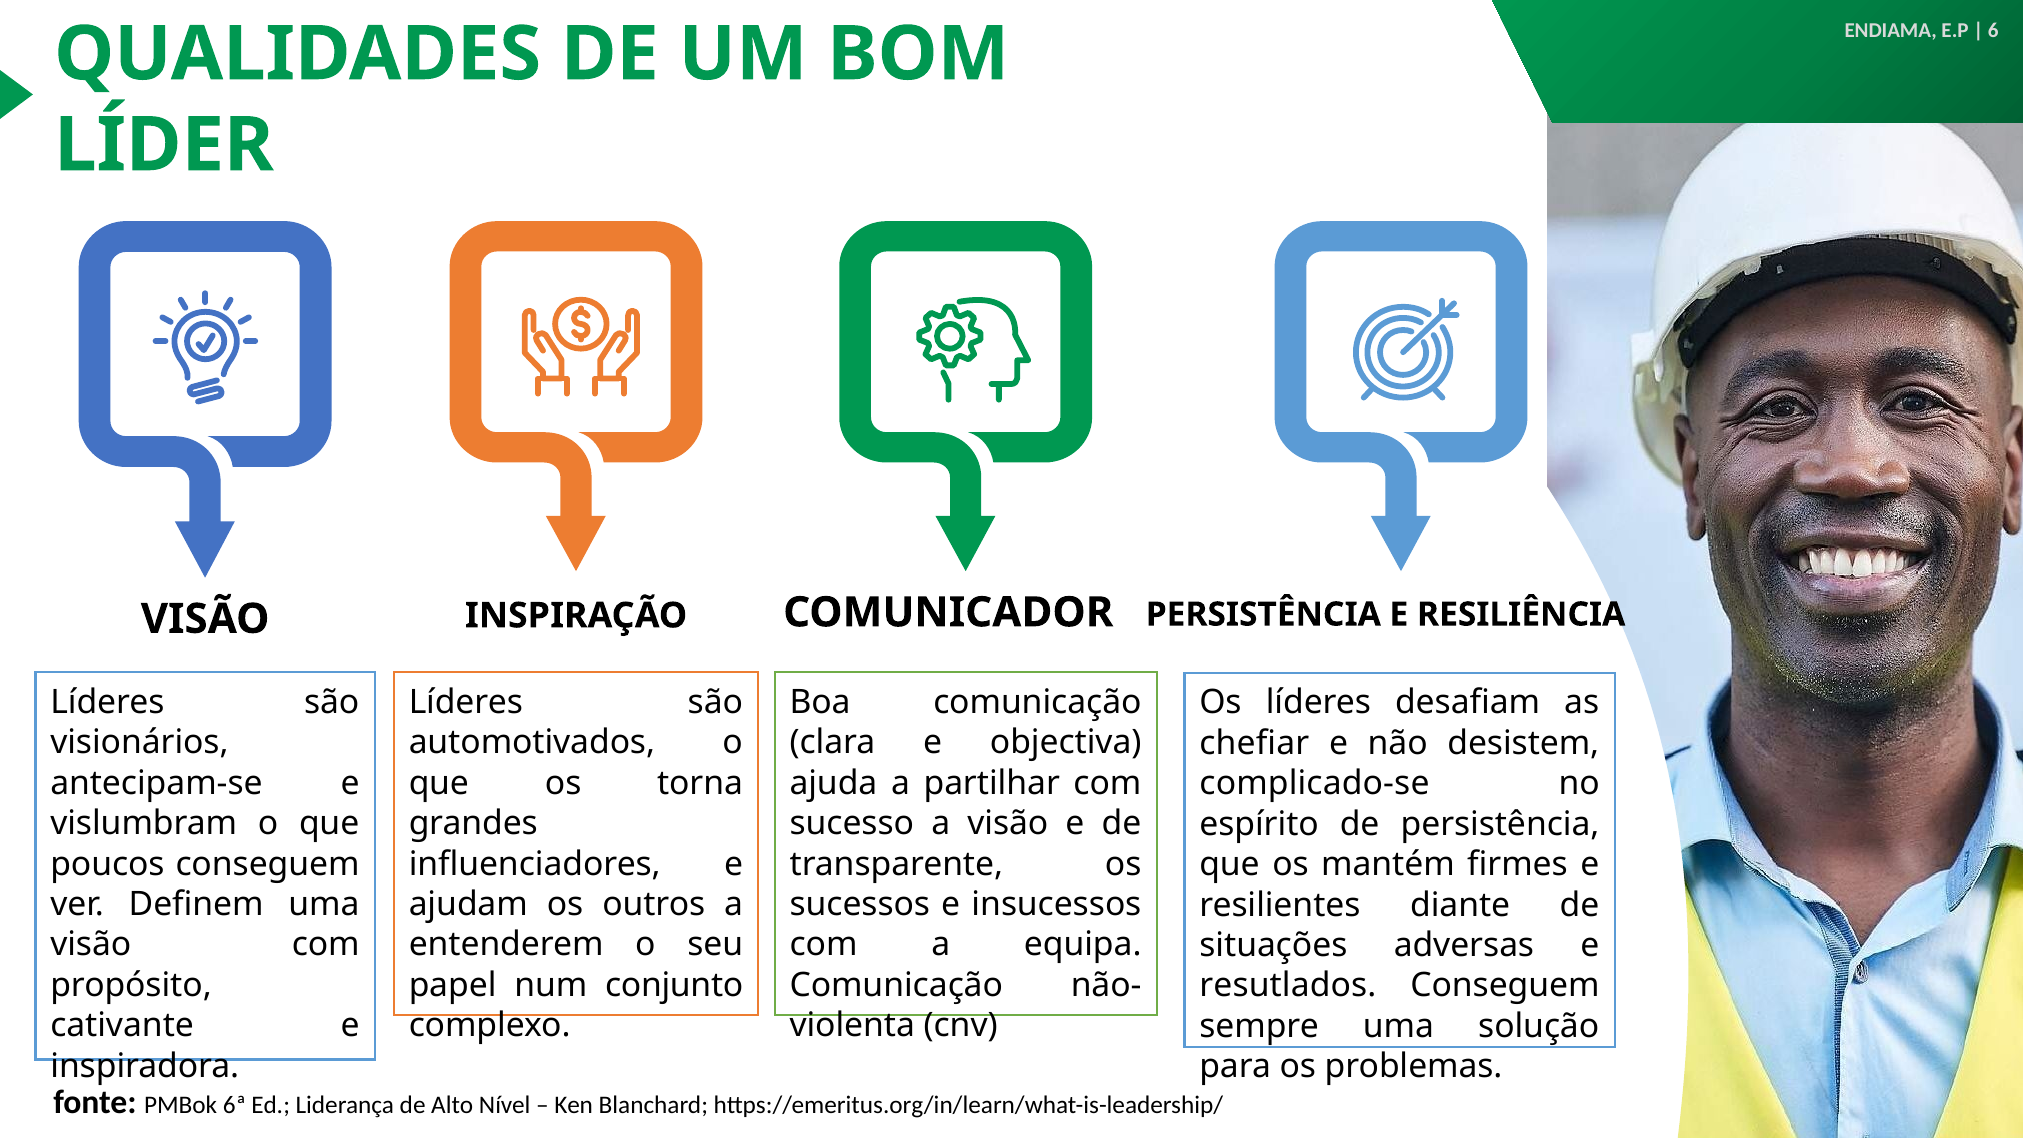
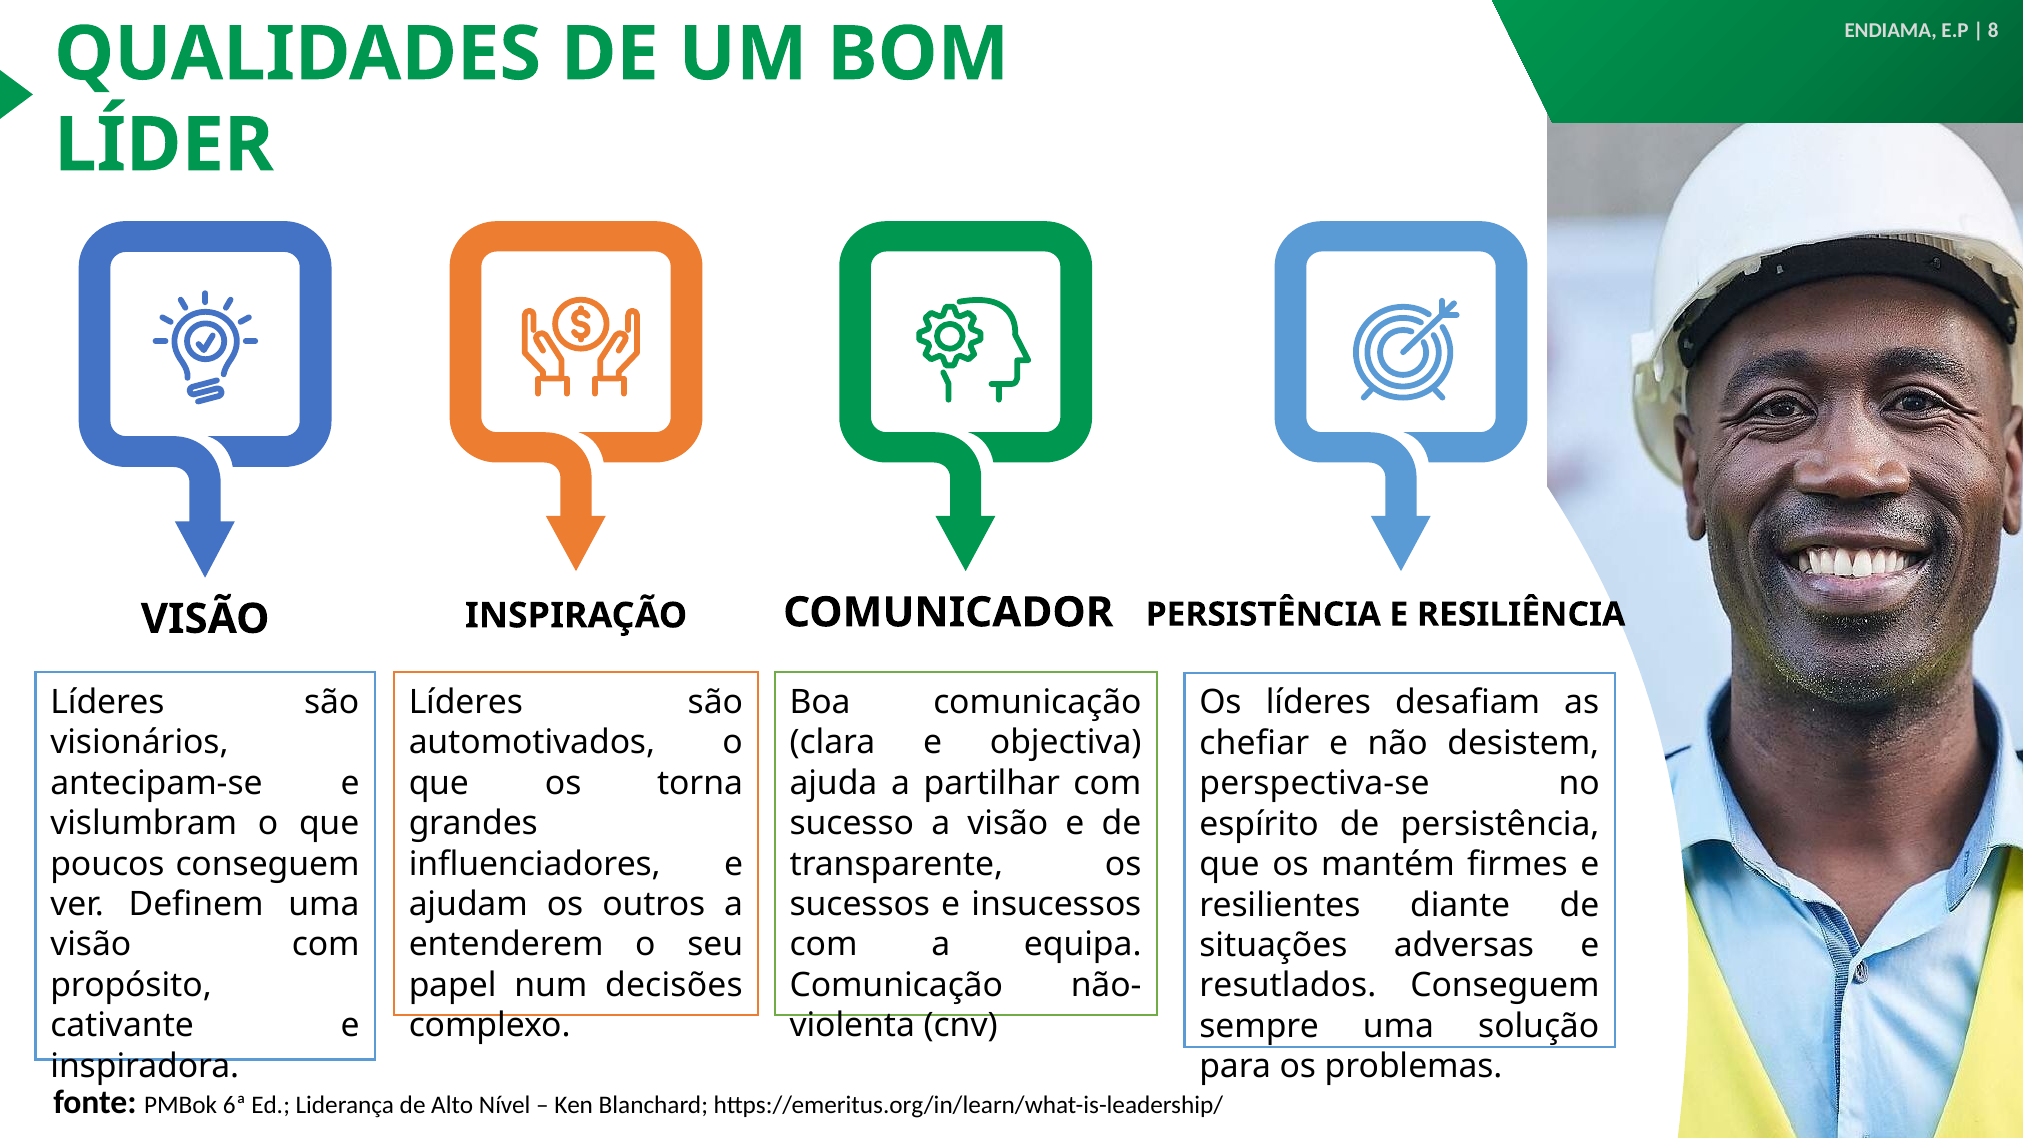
6: 6 -> 8 (1993, 31)
complicado-se: complicado-se -> perspectiva-se (1314, 784)
conjunto: conjunto -> decisões (674, 985)
